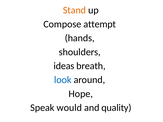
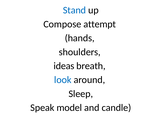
Stand colour: orange -> blue (74, 10)
Hope: Hope -> Sleep (81, 94)
would: would -> model (69, 108)
quality: quality -> candle (116, 108)
